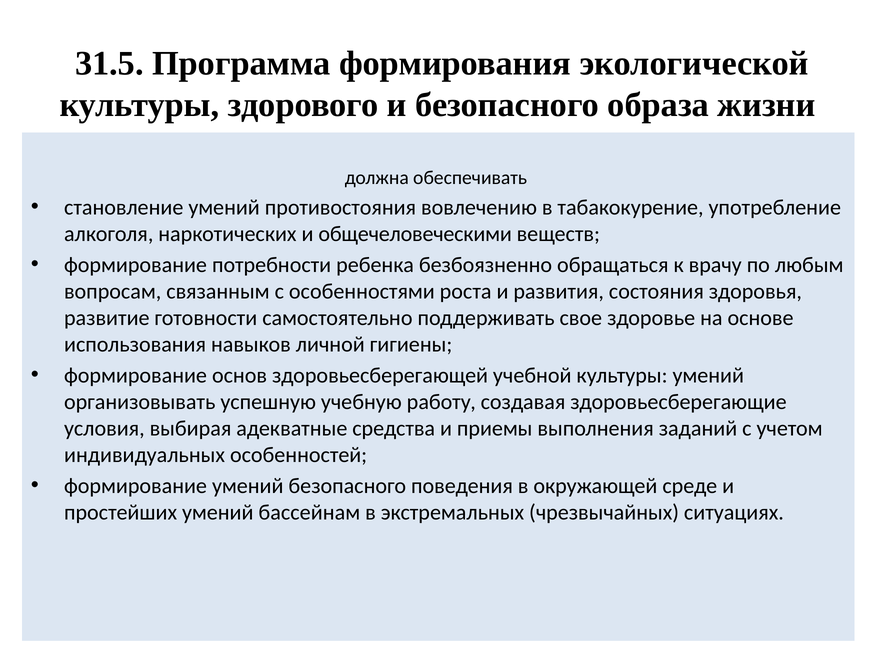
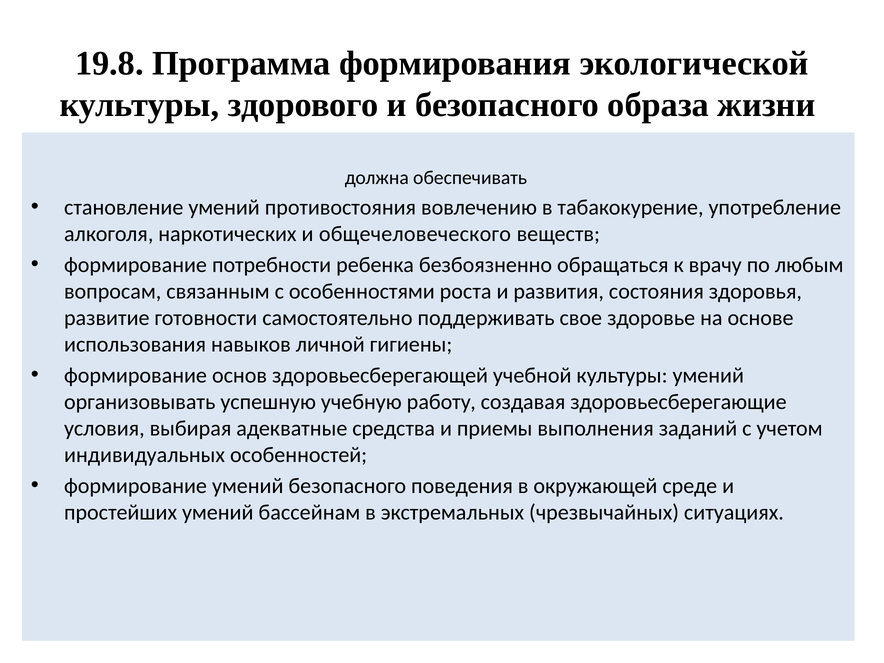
31.5: 31.5 -> 19.8 (109, 64)
общечеловеческими: общечеловеческими -> общечеловеческого (415, 234)
